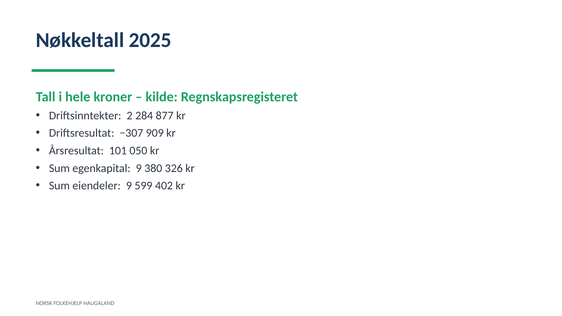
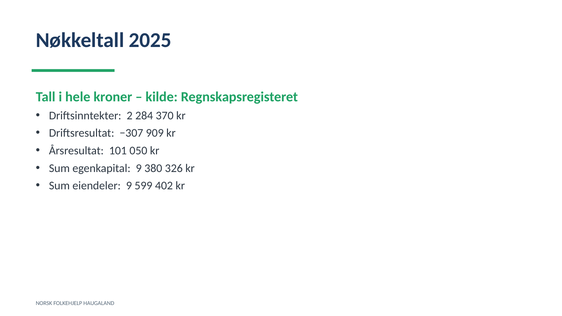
877: 877 -> 370 (165, 116)
